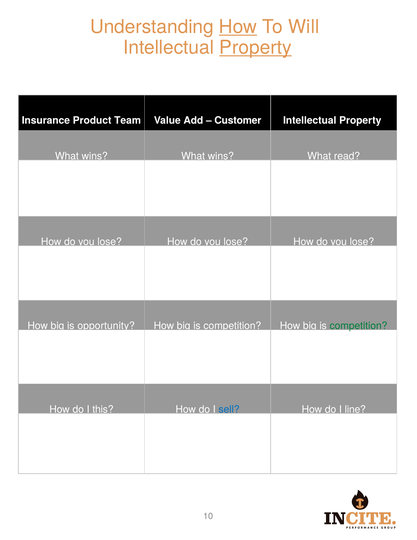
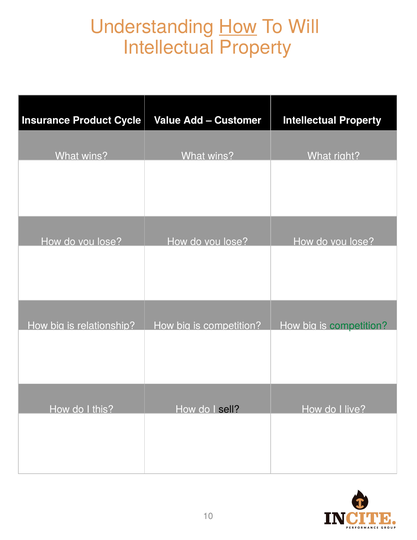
Property underline: present -> none (255, 48)
Team: Team -> Cycle (128, 120)
read: read -> right (347, 156)
opportunity: opportunity -> relationship (106, 326)
sell colour: blue -> black (229, 409)
line: line -> live (355, 409)
